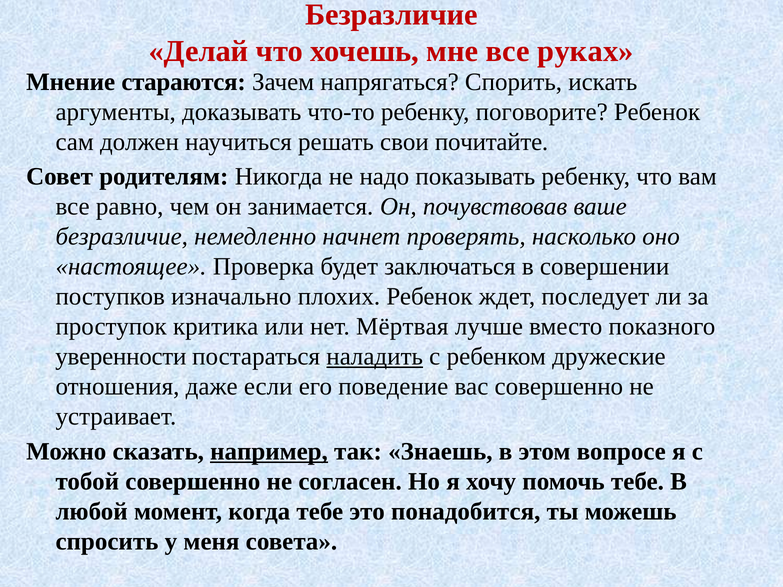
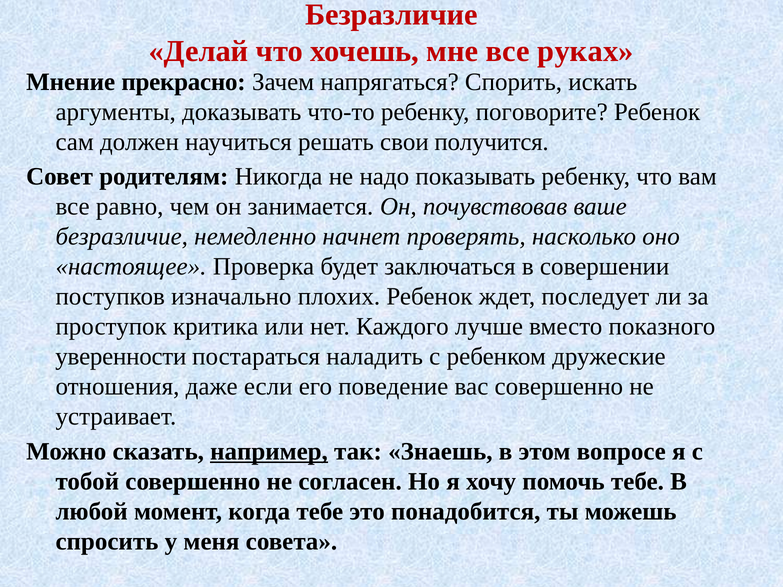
стараются: стараются -> прекрасно (184, 82)
почитайте: почитайте -> получится (492, 142)
Мёртвая: Мёртвая -> Каждого (402, 327)
наладить underline: present -> none (375, 357)
